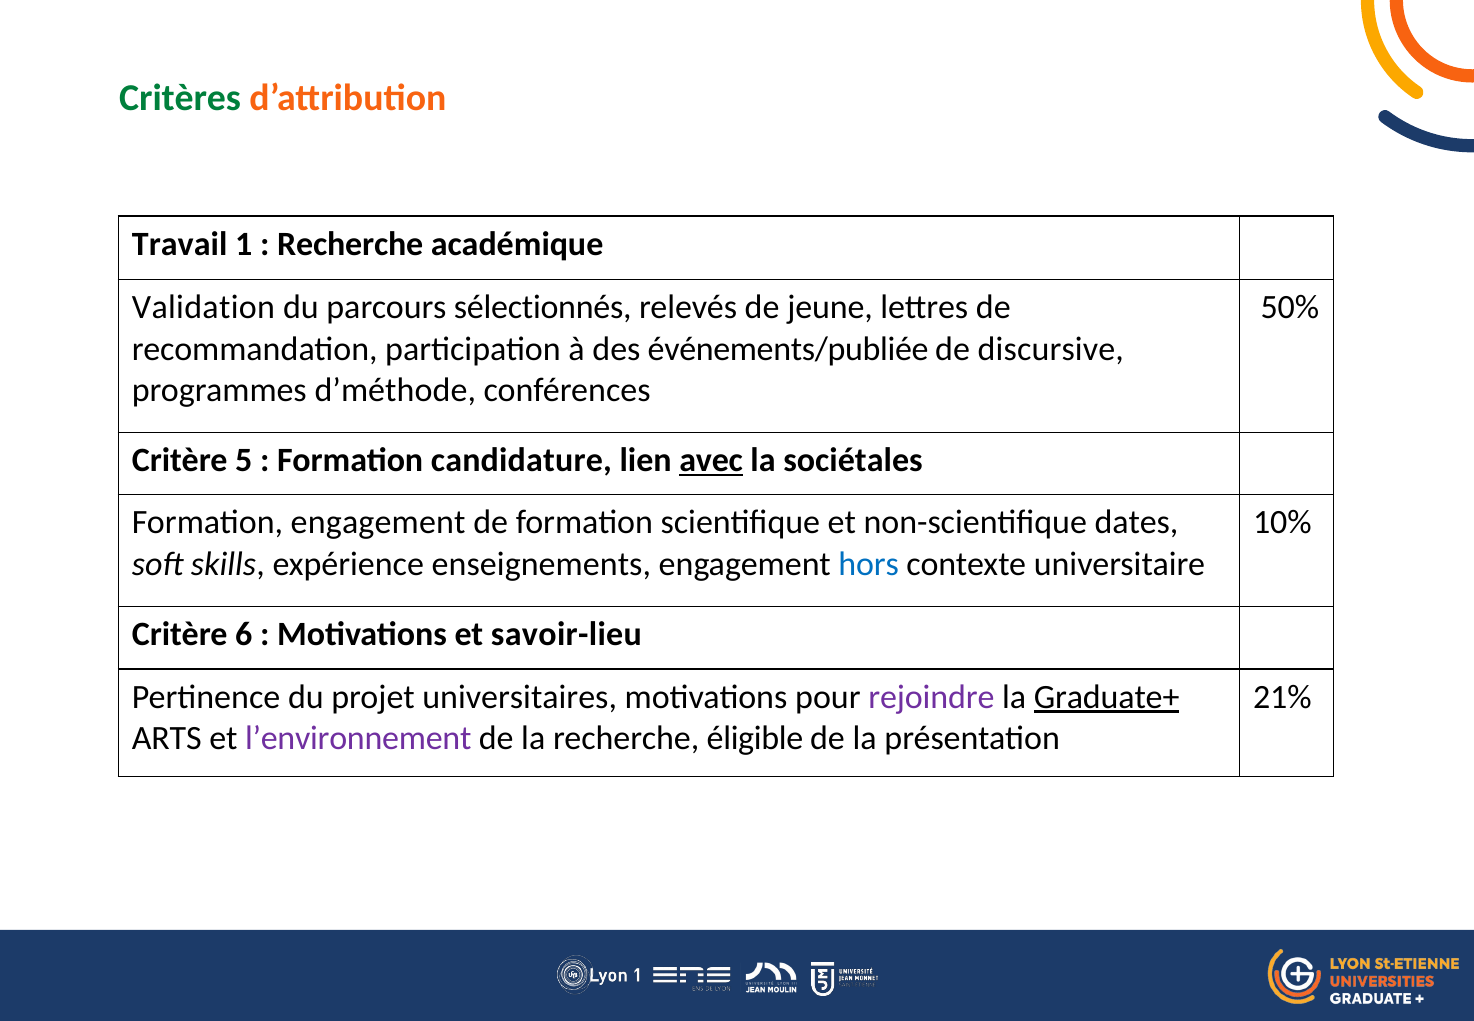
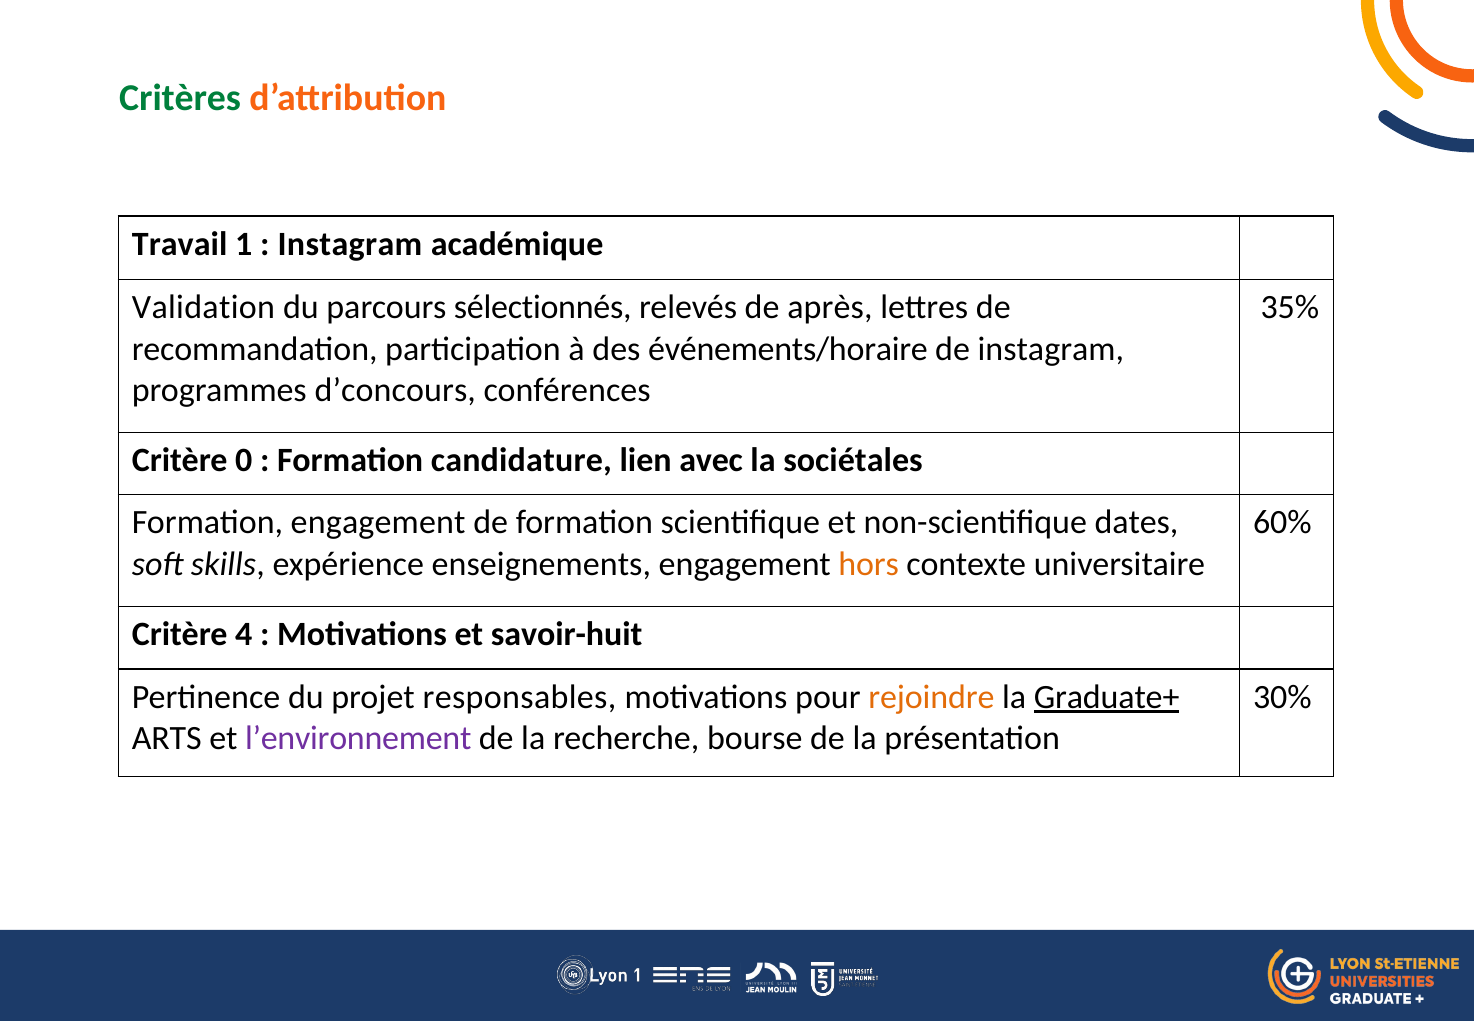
Recherche: Recherche -> Instagram (350, 244)
jeune: jeune -> après (830, 307)
50%: 50% -> 35% (1290, 307)
événements/publiée: événements/publiée -> événements/horaire (788, 349)
de discursive: discursive -> instagram (1051, 349)
d’méthode: d’méthode -> d’concours (395, 390)
5: 5 -> 0 (244, 460)
avec underline: present -> none (711, 460)
10%: 10% -> 60% (1282, 522)
hors colour: blue -> orange (869, 564)
6: 6 -> 4 (244, 634)
savoir-lieu: savoir-lieu -> savoir-huit (567, 634)
universitaires: universitaires -> responsables (519, 697)
rejoindre colour: purple -> orange (931, 697)
21%: 21% -> 30% (1282, 697)
éligible: éligible -> bourse (755, 738)
